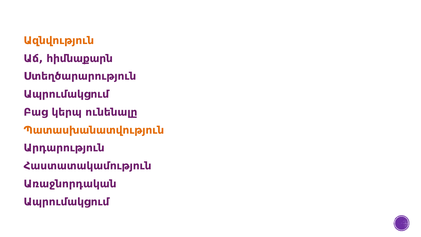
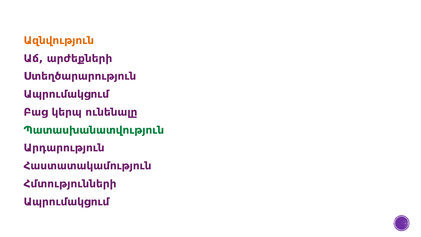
հիմնաքարն: հիմնաքարն -> արժեքների (80, 59)
Պատասխանատվություն colour: orange -> green (94, 130)
Առաջնորդական: Առաջնորդական -> Հմտությունների (70, 184)
